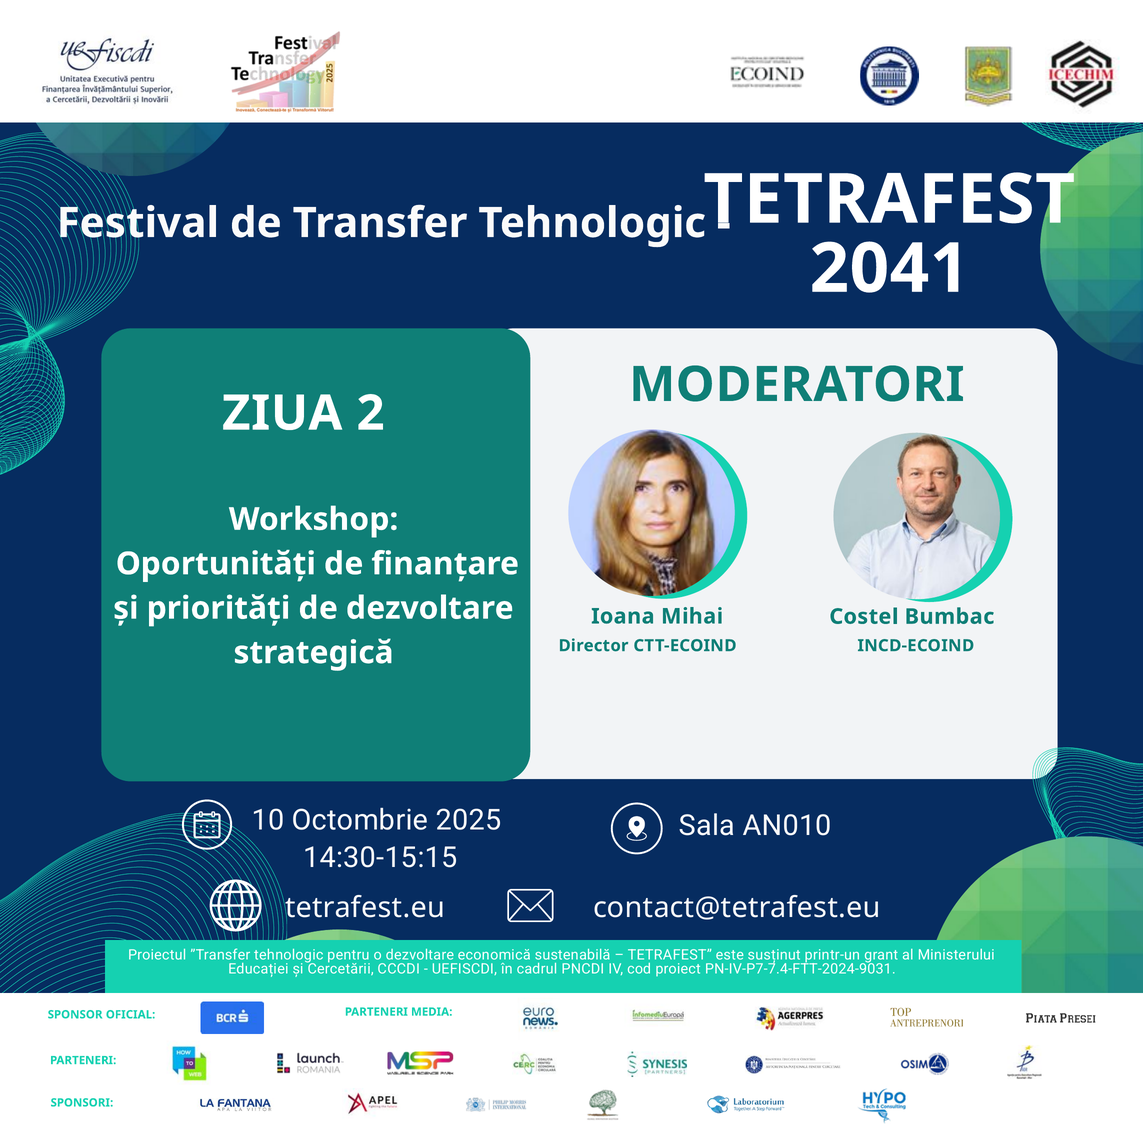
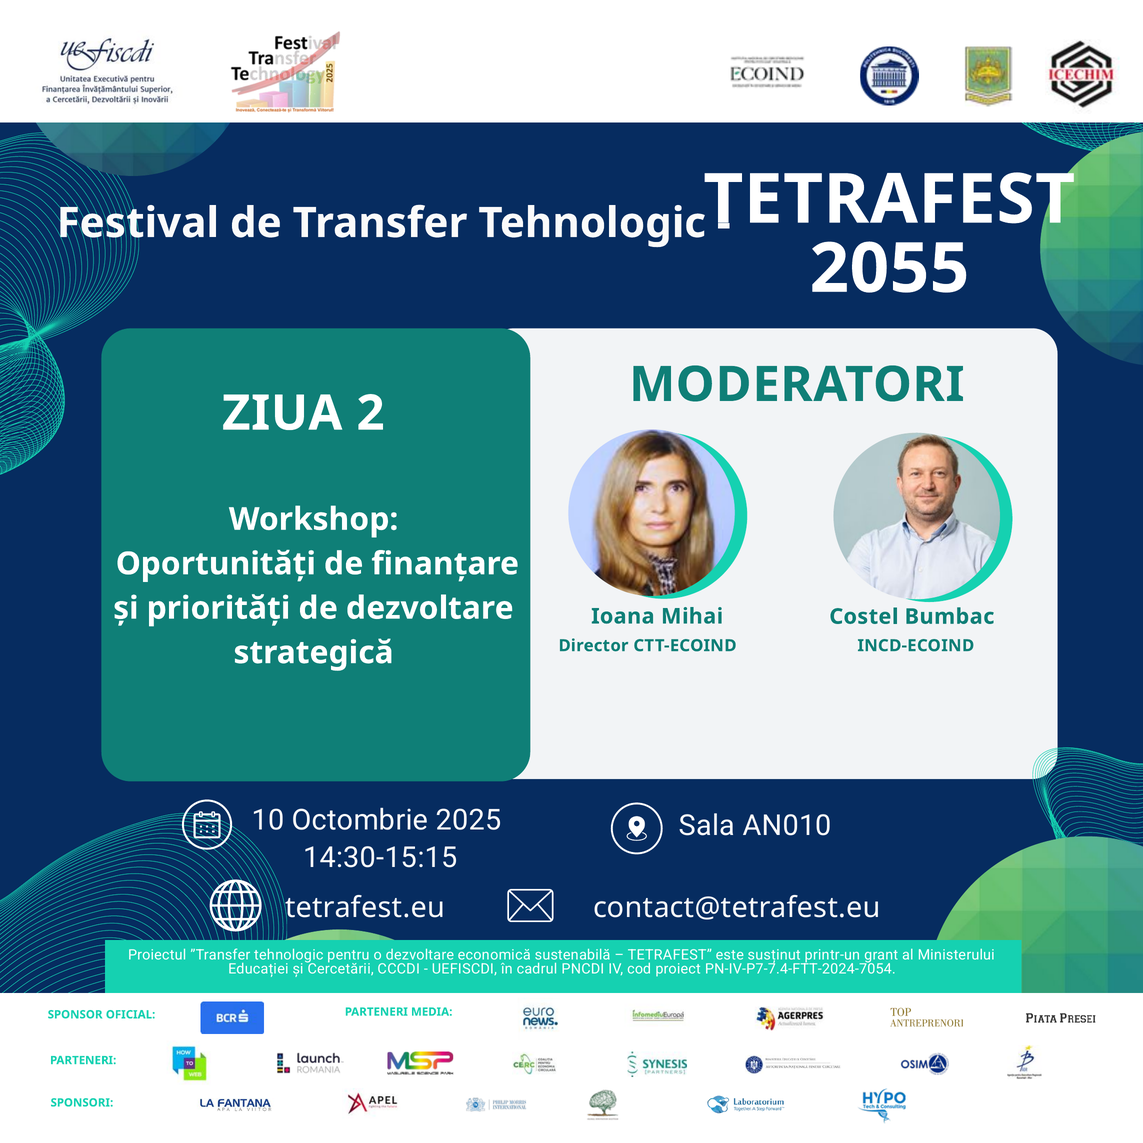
2041: 2041 -> 2055 (889, 269)
PN-IV-P7-7.4-FTT-2024-9031: PN-IV-P7-7.4-FTT-2024-9031 -> PN-IV-P7-7.4-FTT-2024-7054 (800, 969)
